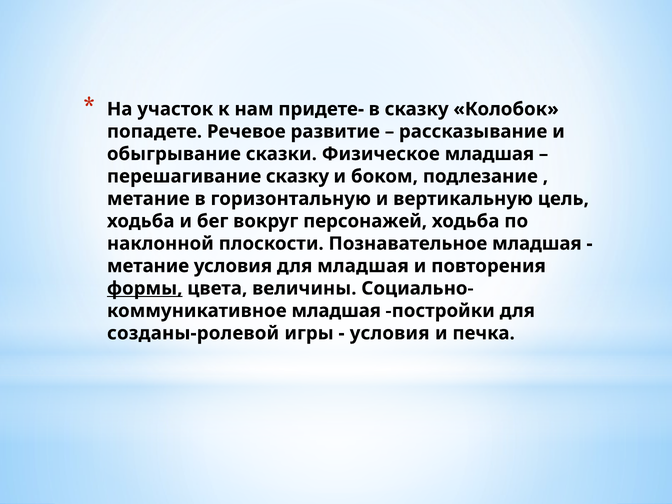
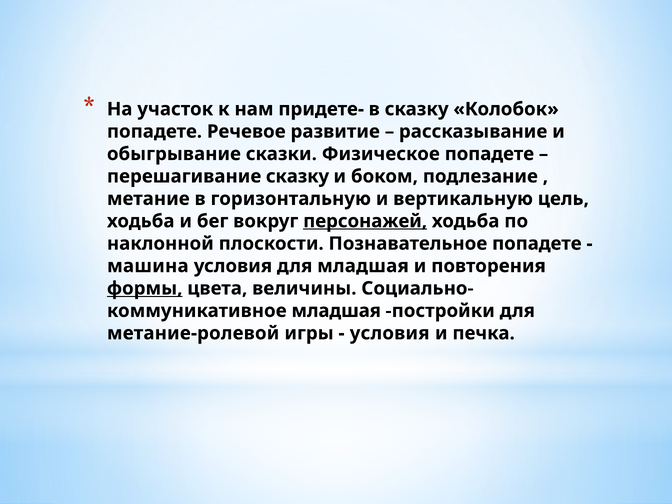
Физическое младшая: младшая -> попадете (489, 154)
персонажей underline: none -> present (365, 221)
Познавательное младшая: младшая -> попадете (537, 244)
метание: метание -> машина (148, 266)
созданы-ролевой: созданы-ролевой -> метание-ролевой (193, 333)
